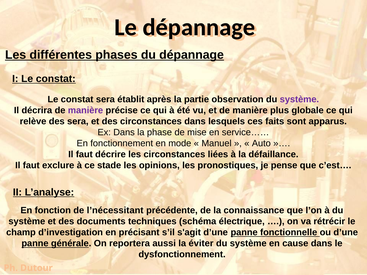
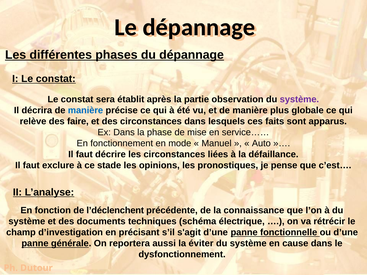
manière colour: purple -> blue (85, 110)
des sera: sera -> faire (78, 121)
l’nécessitant: l’nécessitant -> l’déclenchent (115, 211)
